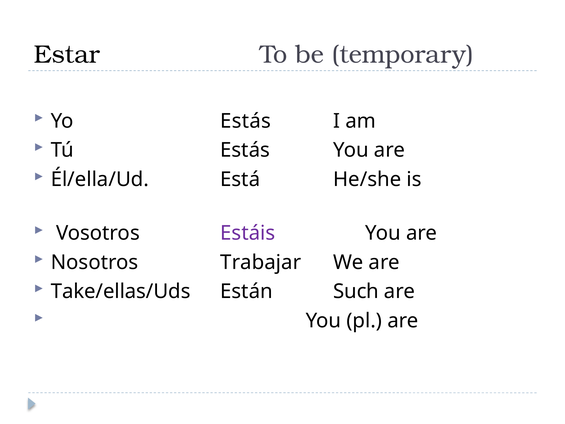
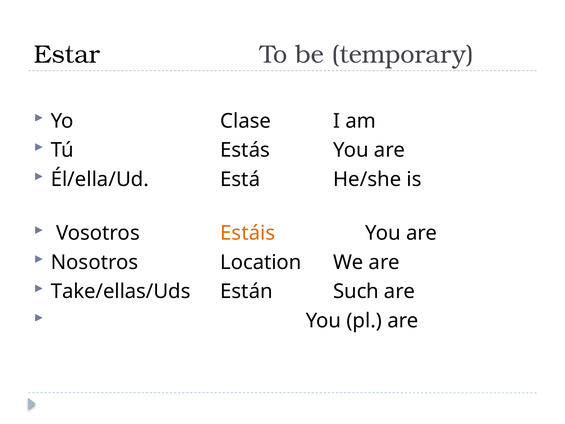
Yo Estás: Estás -> Clase (246, 121)
Estáis colour: purple -> orange (248, 233)
Trabajar: Trabajar -> Location (261, 262)
